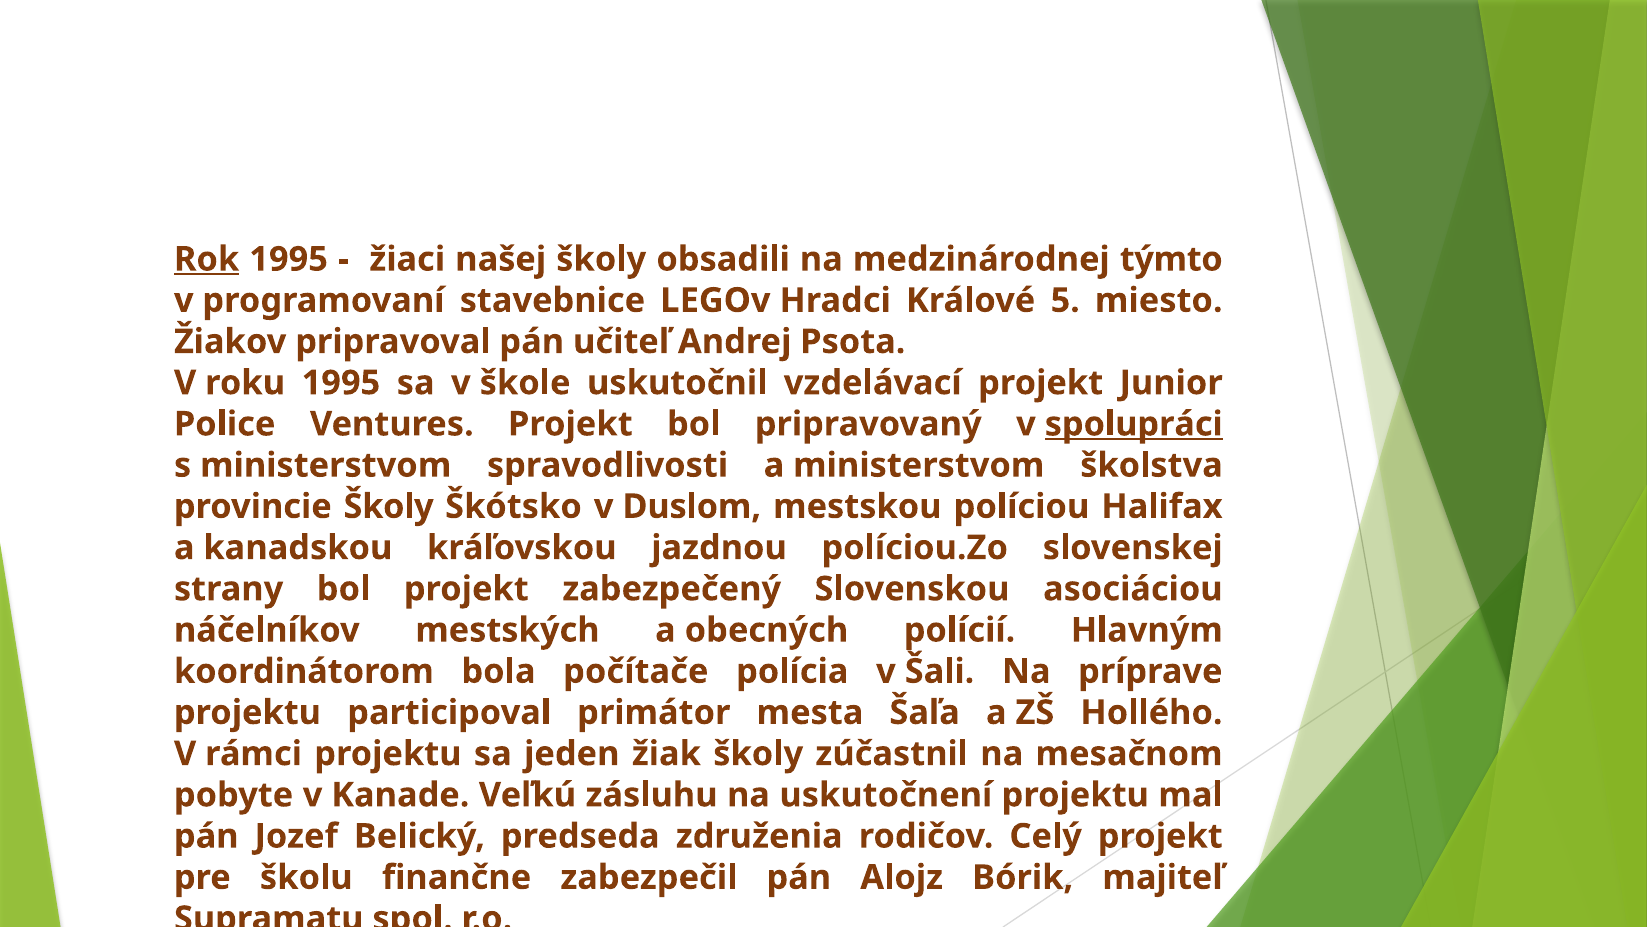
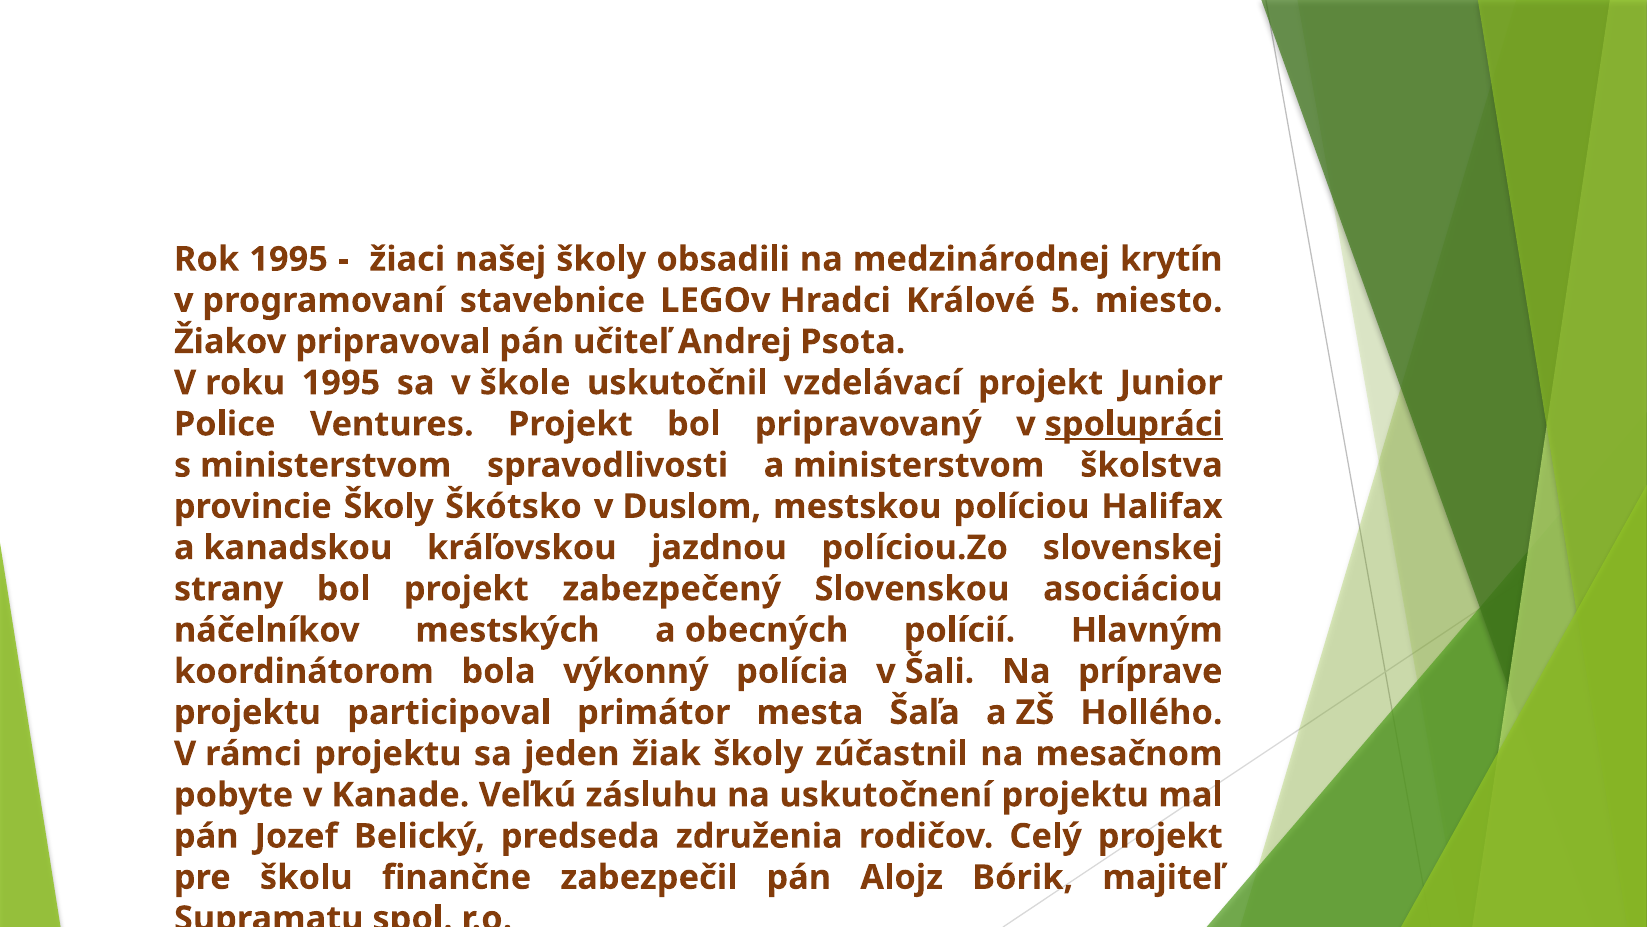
Rok underline: present -> none (207, 259)
týmto: týmto -> krytín (1171, 259)
počítače: počítače -> výkonný (636, 671)
